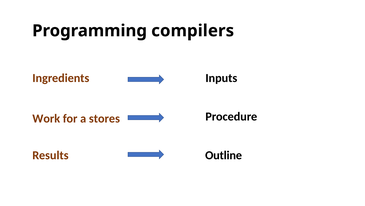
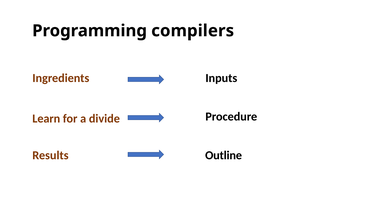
Work: Work -> Learn (46, 118)
stores: stores -> divide (104, 118)
